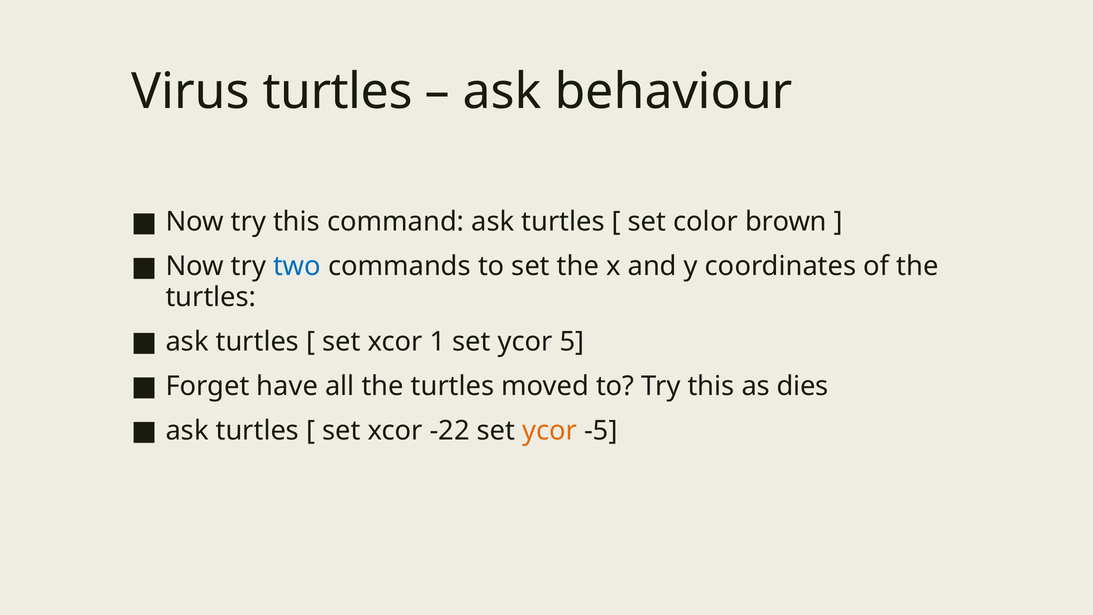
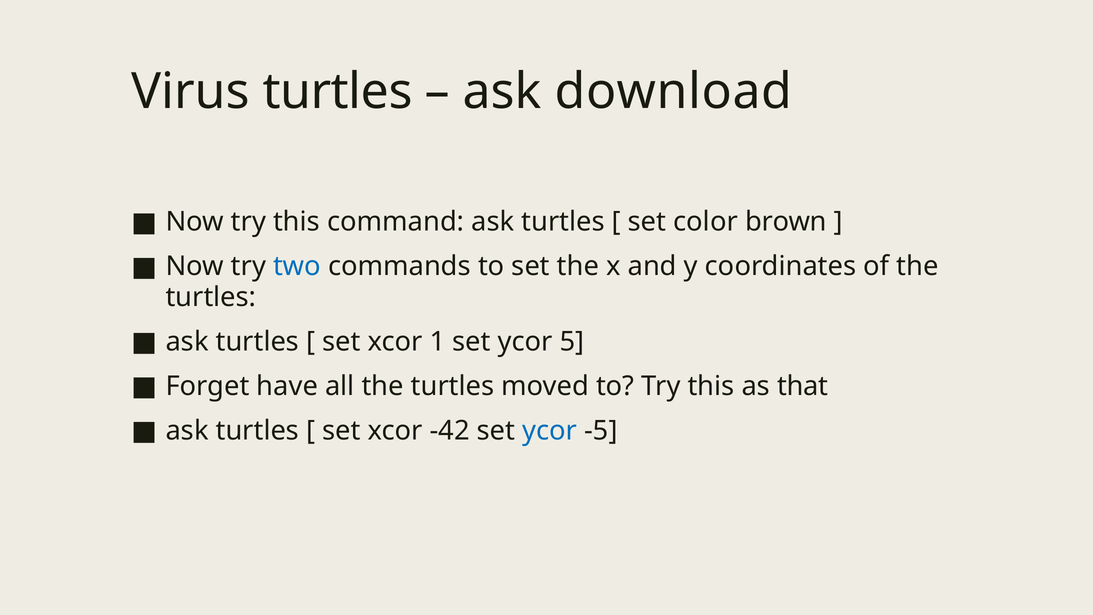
behaviour: behaviour -> download (673, 92)
dies: dies -> that (803, 386)
-22: -22 -> -42 (450, 430)
ycor colour: orange -> blue (550, 430)
